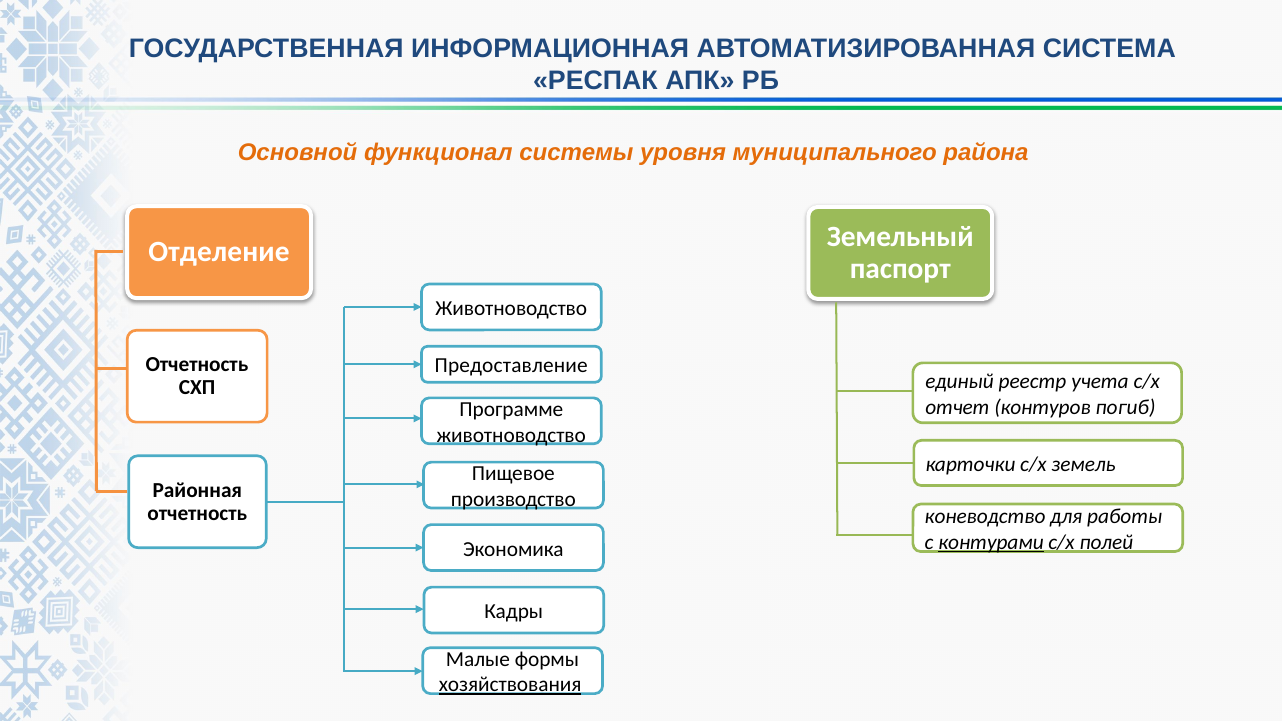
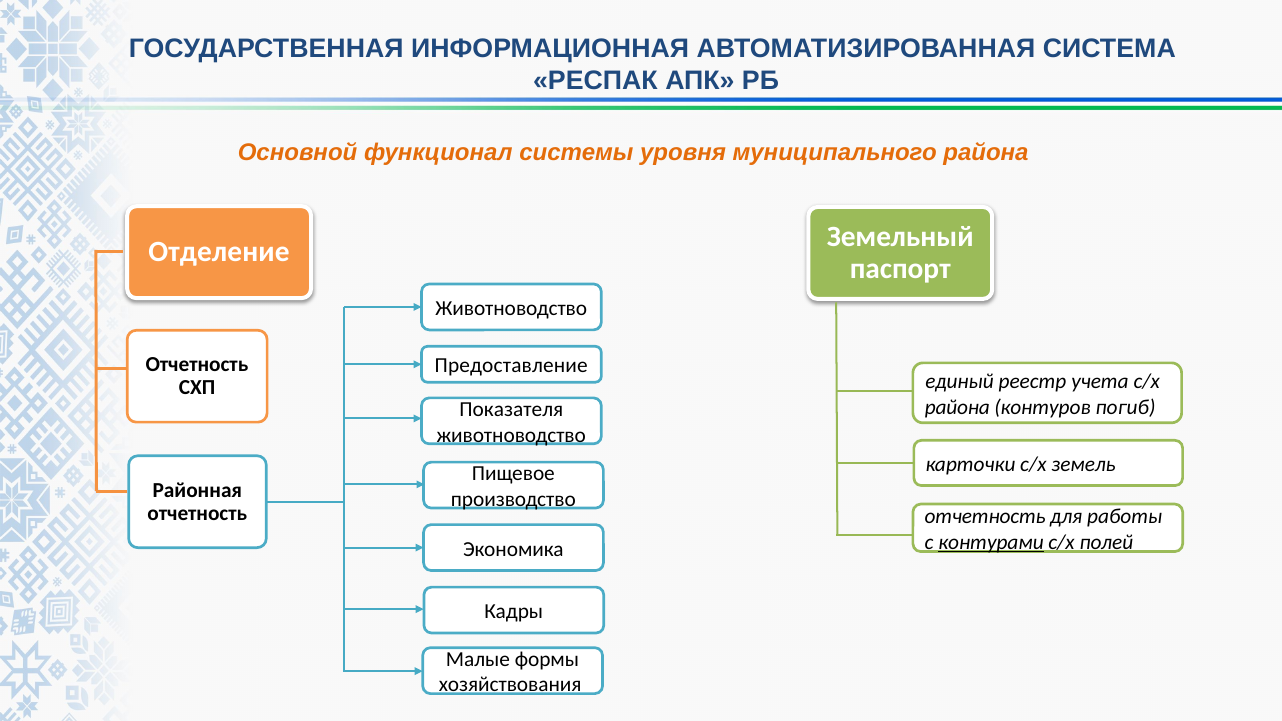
отчет: отчет -> района (957, 407)
Программе: Программе -> Показателя (511, 410)
коневодство: коневодство -> отчетность (985, 517)
хозяйствования underline: present -> none (510, 685)
